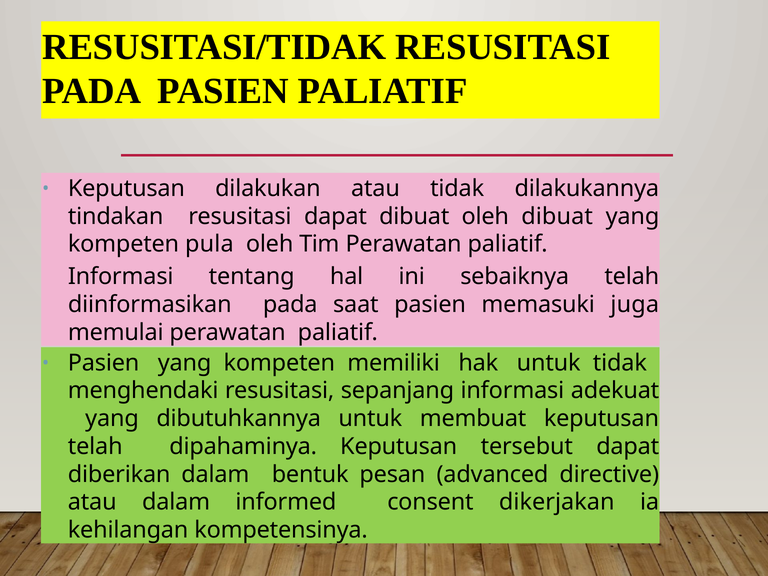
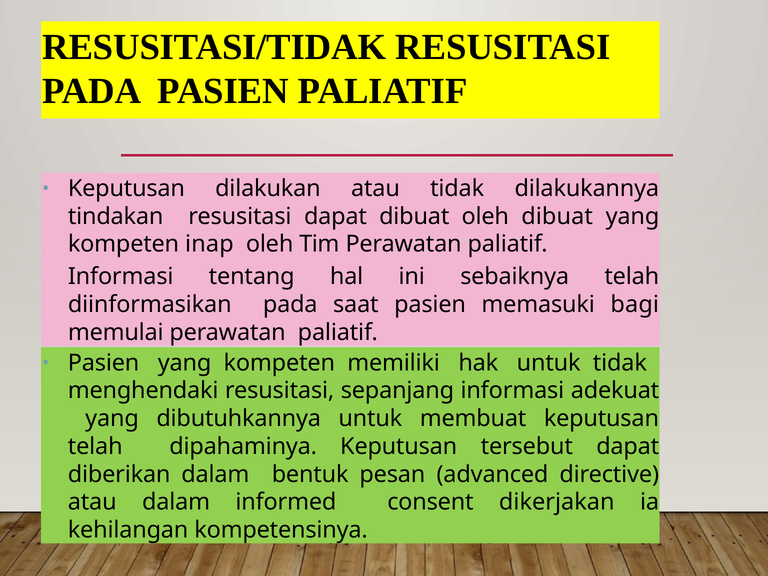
pula: pula -> inap (209, 244)
juga: juga -> bagi (635, 305)
